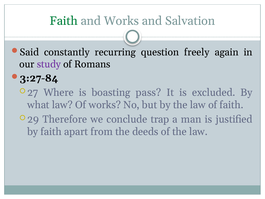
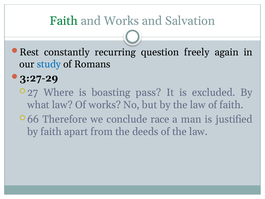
Said: Said -> Rest (29, 52)
study colour: purple -> blue (49, 64)
3:27-84: 3:27-84 -> 3:27-29 (39, 78)
29: 29 -> 66 (33, 119)
trap: trap -> race (160, 119)
